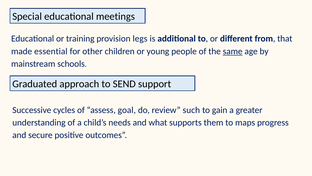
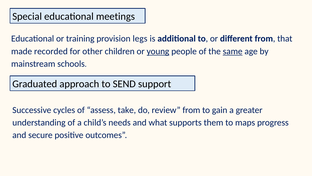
essential: essential -> recorded (51, 51)
young underline: none -> present (158, 51)
goal: goal -> take (127, 110)
review such: such -> from (191, 110)
